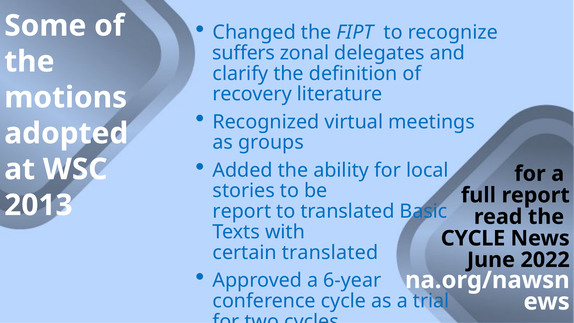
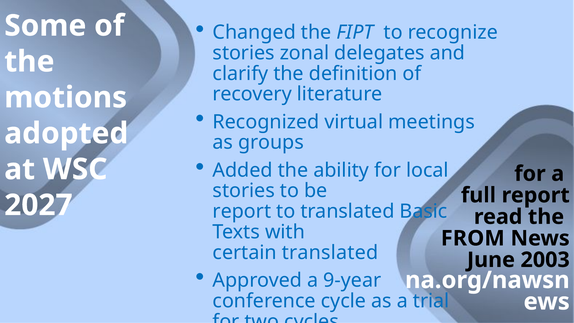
suffers: suffers -> stories (244, 53)
2013: 2013 -> 2027 (38, 205)
CYCLE: CYCLE -> FROM (473, 238)
2022: 2022 -> 2003 (545, 260)
6-year: 6-year -> 9-year (352, 280)
